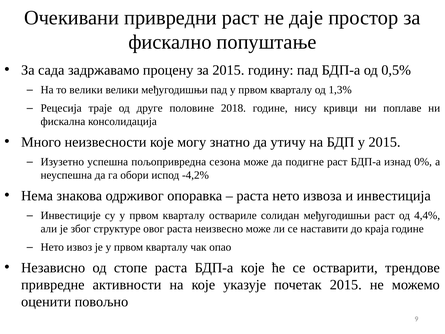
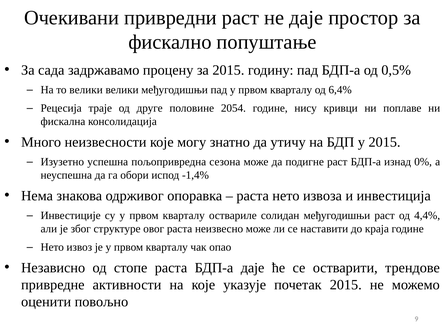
1,3%: 1,3% -> 6,4% (340, 90)
2018: 2018 -> 2054 (233, 108)
-4,2%: -4,2% -> -1,4% (195, 175)
БДП-а које: које -> даје (253, 267)
